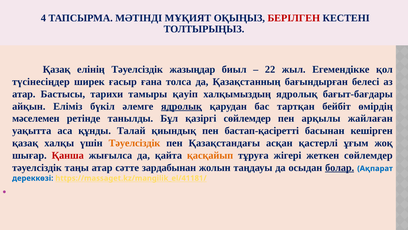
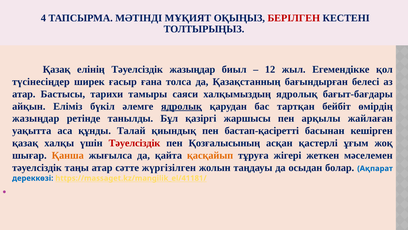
22: 22 -> 12 (270, 69)
қауіп: қауіп -> саяси (185, 94)
мәселемен: мәселемен -> жазыңдар (36, 118)
қазіргі сөйлемдер: сөйлемдер -> жаршысы (247, 118)
Тәуелсіздік colour: orange -> red (134, 143)
Қазақстандағы: Қазақстандағы -> Қозғалысының (224, 143)
Қанша colour: red -> orange (68, 155)
жеткен сөйлемдер: сөйлемдер -> мәселемен (368, 155)
зардабынан: зардабынан -> жүргізілген (169, 167)
болар underline: present -> none (340, 167)
